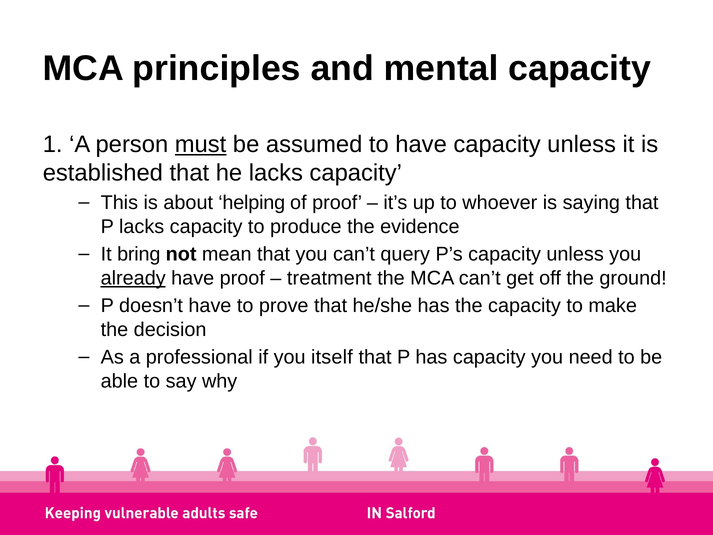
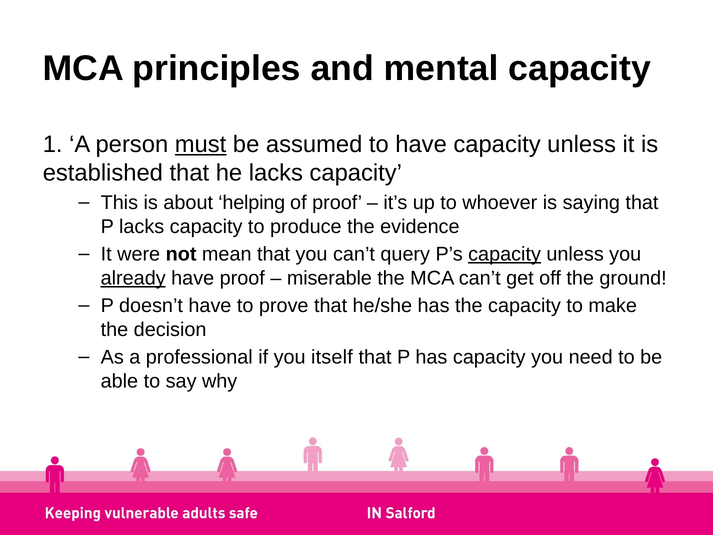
bring: bring -> were (139, 254)
capacity underline: none -> present (505, 254)
treatment: treatment -> miserable (329, 278)
